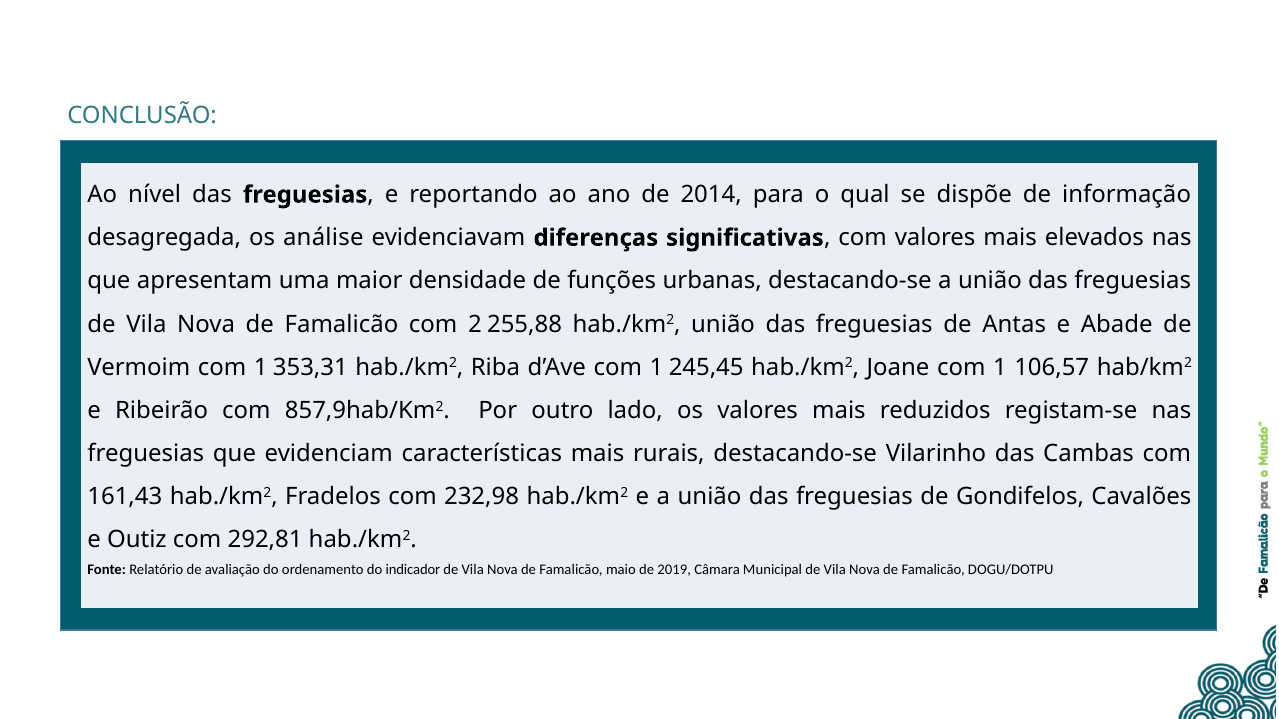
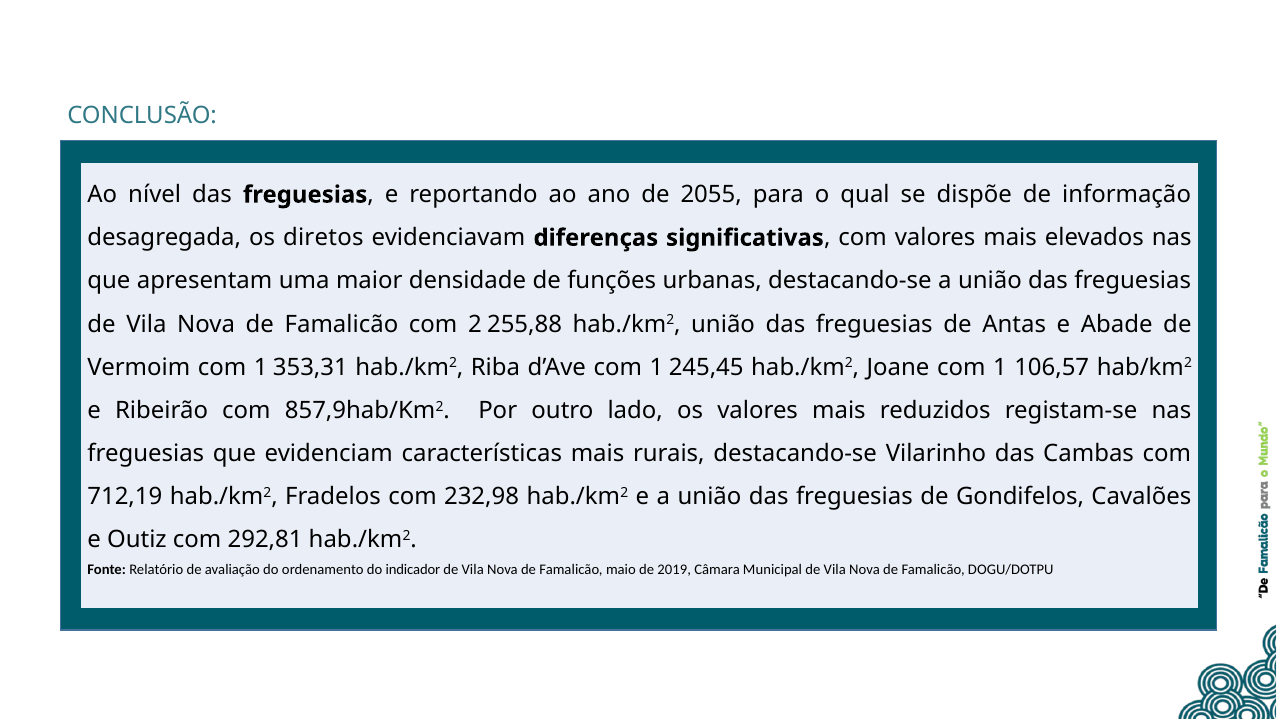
2014: 2014 -> 2055 (711, 195)
análise: análise -> diretos (323, 238)
161,43: 161,43 -> 712,19 (125, 497)
